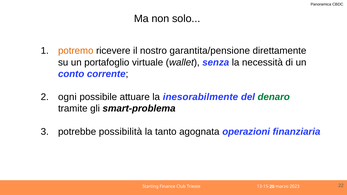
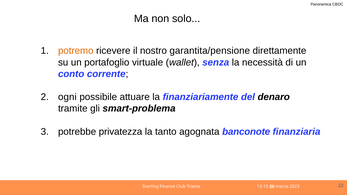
inesorabilmente: inesorabilmente -> finanziariamente (201, 97)
denaro colour: green -> black (274, 97)
possibilità: possibilità -> privatezza (121, 132)
operazioni: operazioni -> banconote (246, 132)
